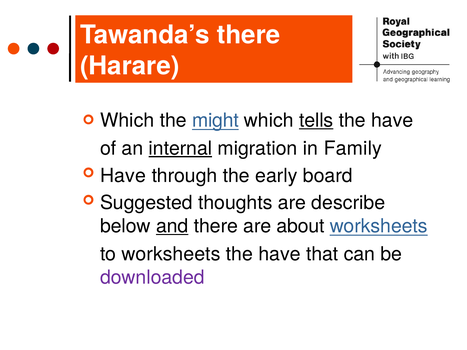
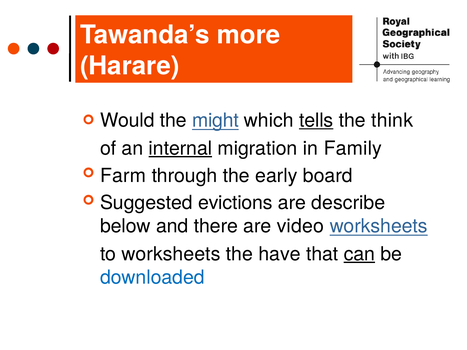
Tawanda’s there: there -> more (249, 35)
Which: Which -> Would (127, 121)
have: have -> think (392, 121)
Have: Have -> Farm (123, 176)
thoughts: thoughts -> evictions (235, 203)
and underline: present -> none (172, 226)
about: about -> video (300, 226)
can underline: none -> present (359, 254)
downloaded colour: purple -> blue (152, 278)
